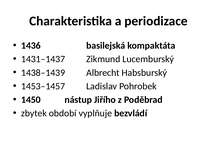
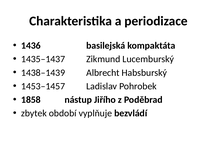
1431–1437: 1431–1437 -> 1435–1437 (43, 59)
1450: 1450 -> 1858 (31, 100)
